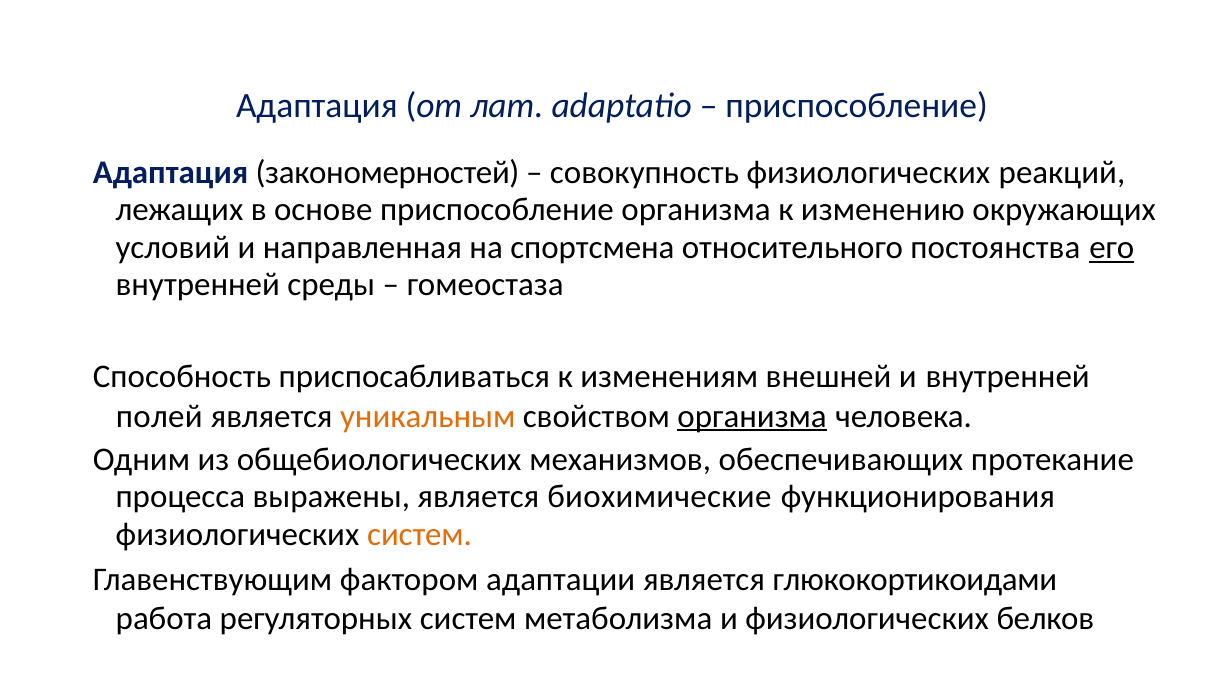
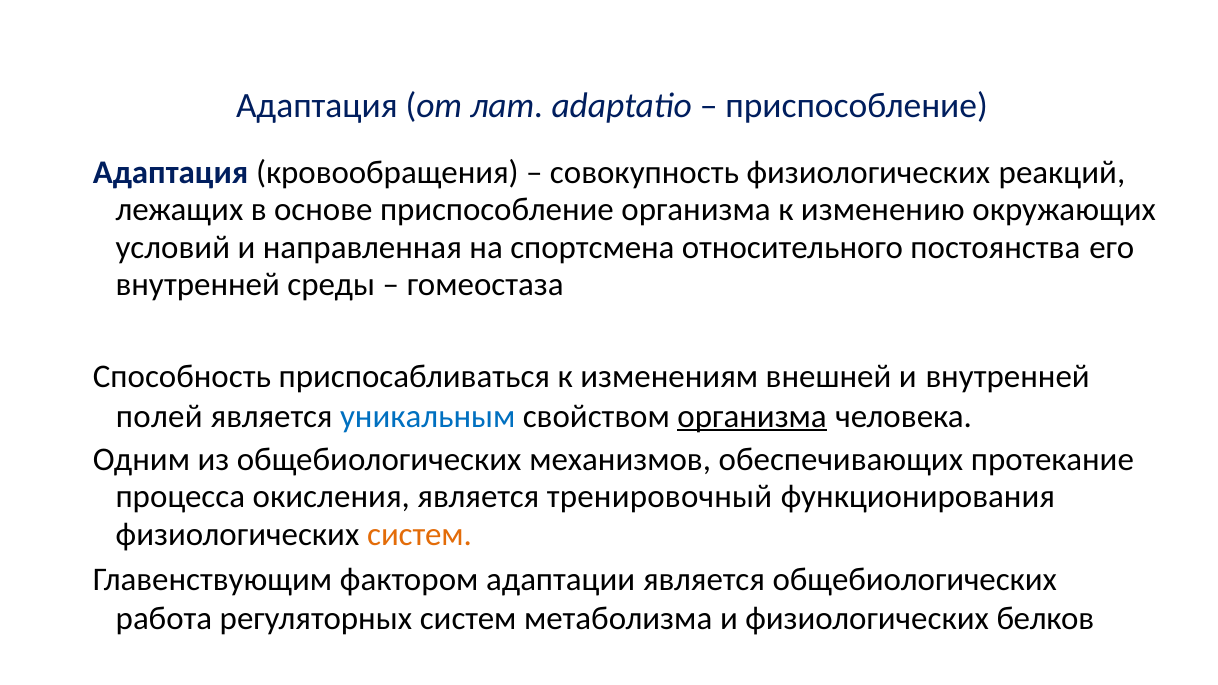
закономерностей: закономерностей -> кровообращения (387, 172)
его underline: present -> none (1112, 247)
уникальным colour: orange -> blue (428, 416)
выражены: выражены -> окисления (331, 497)
биохимические: биохимические -> тренировочный (659, 497)
является глюкокортикоидами: глюкокортикоидами -> общебиологических (915, 579)
